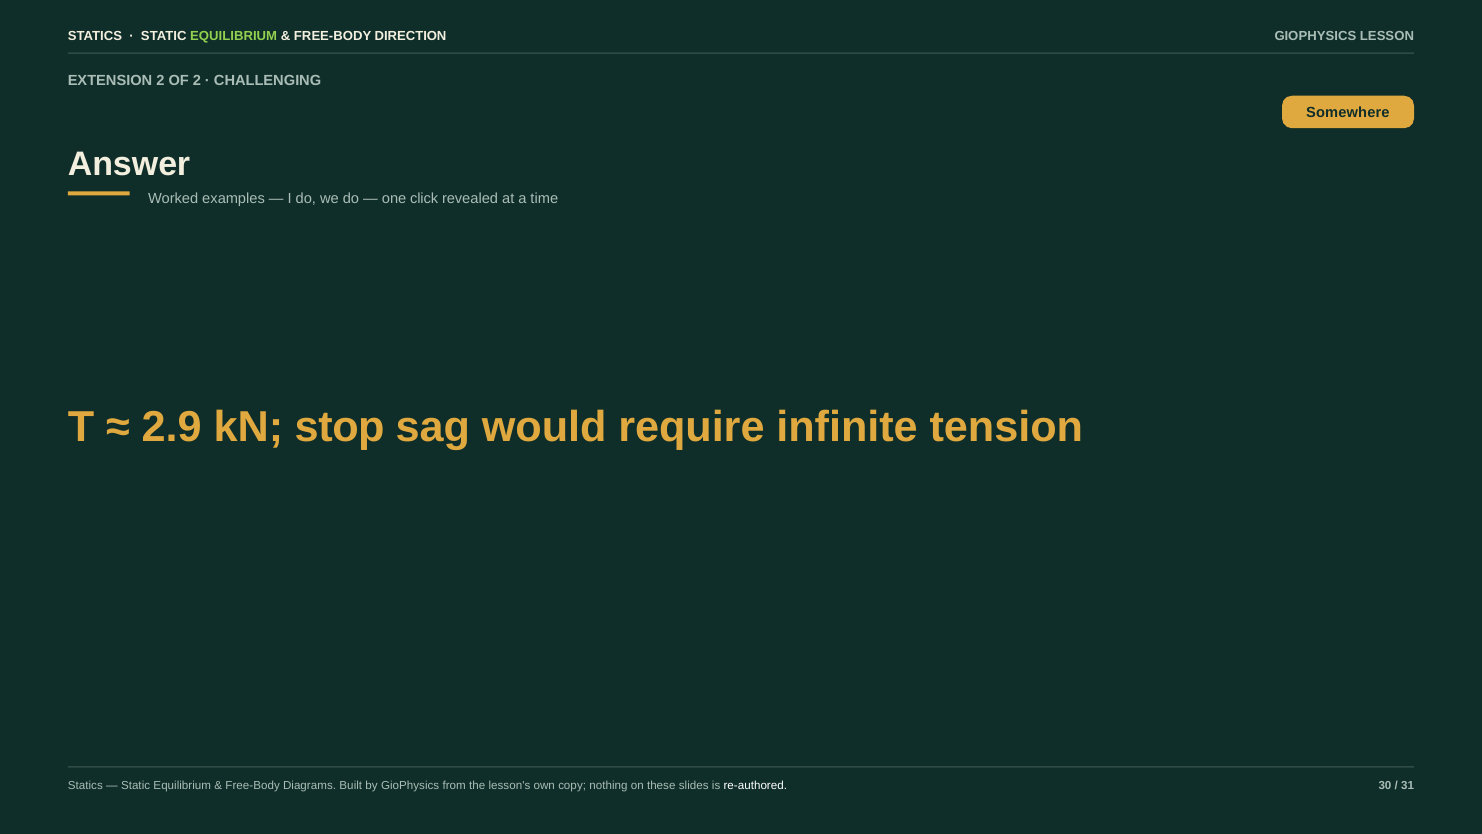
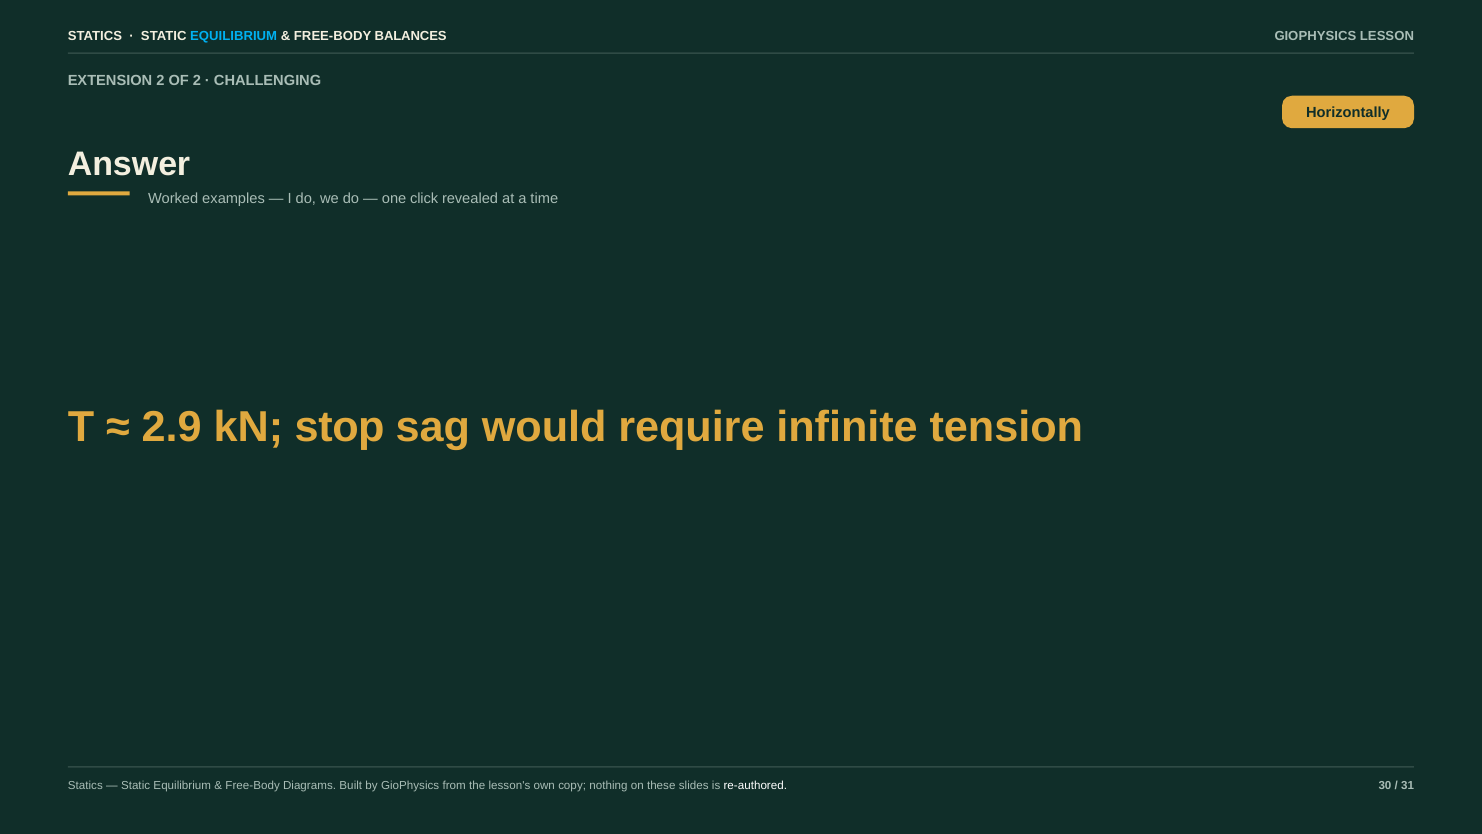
EQUILIBRIUM colour: light green -> light blue (234, 37)
DIRECTION: DIRECTION -> BALANCES (411, 37)
Somewhere: Somewhere -> Horizontally (1348, 113)
